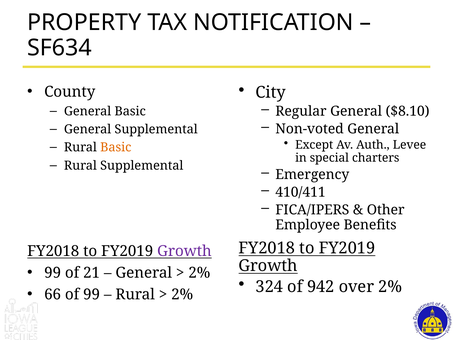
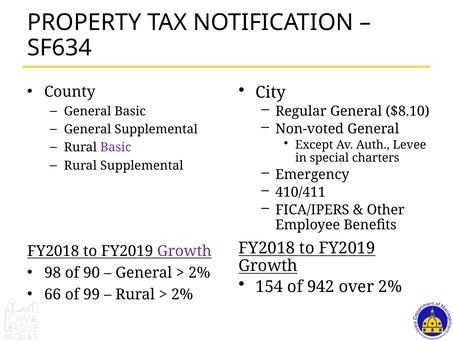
Basic colour: orange -> purple (116, 147)
99: 99 -> 98 (53, 273)
21: 21 -> 90 (92, 273)
324: 324 -> 154 (269, 287)
